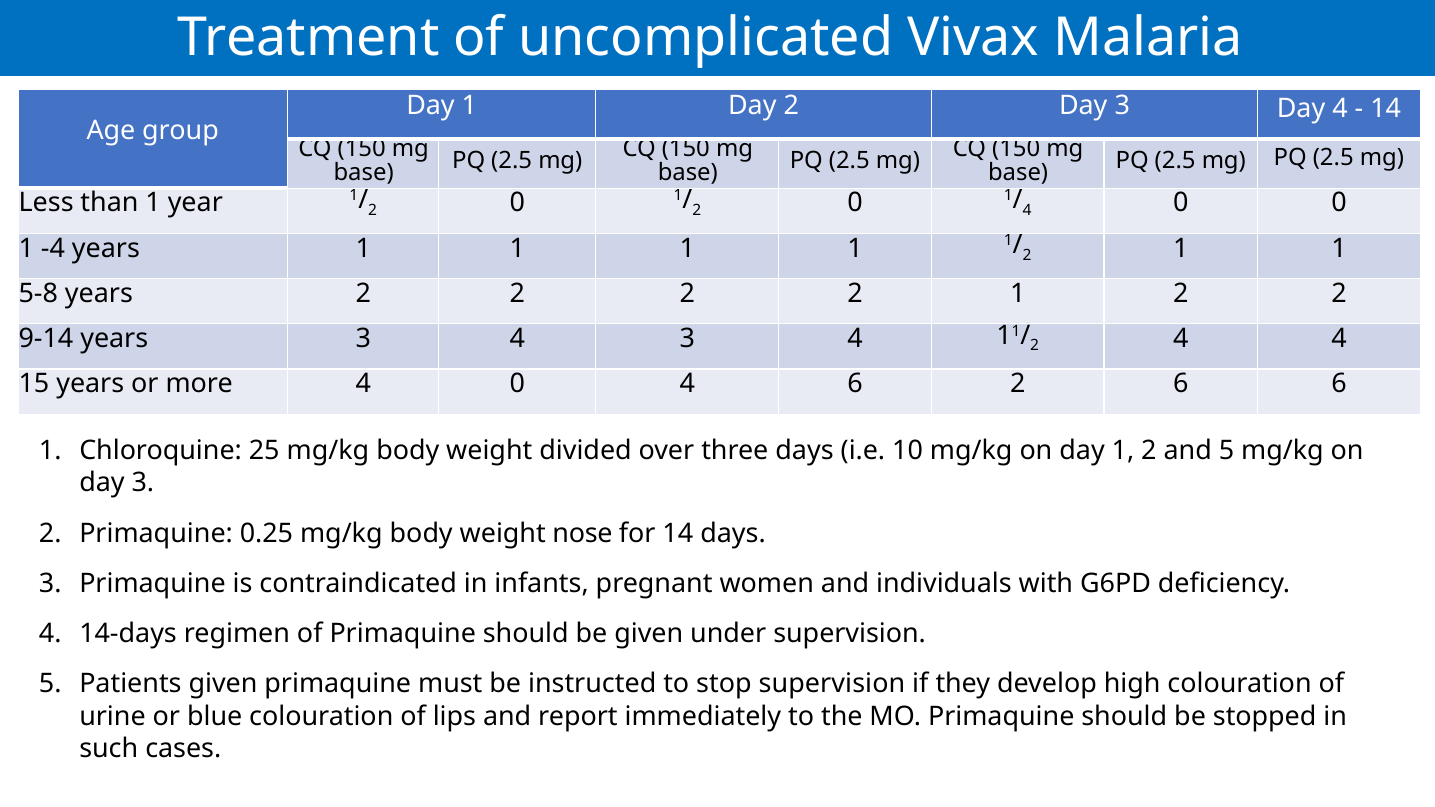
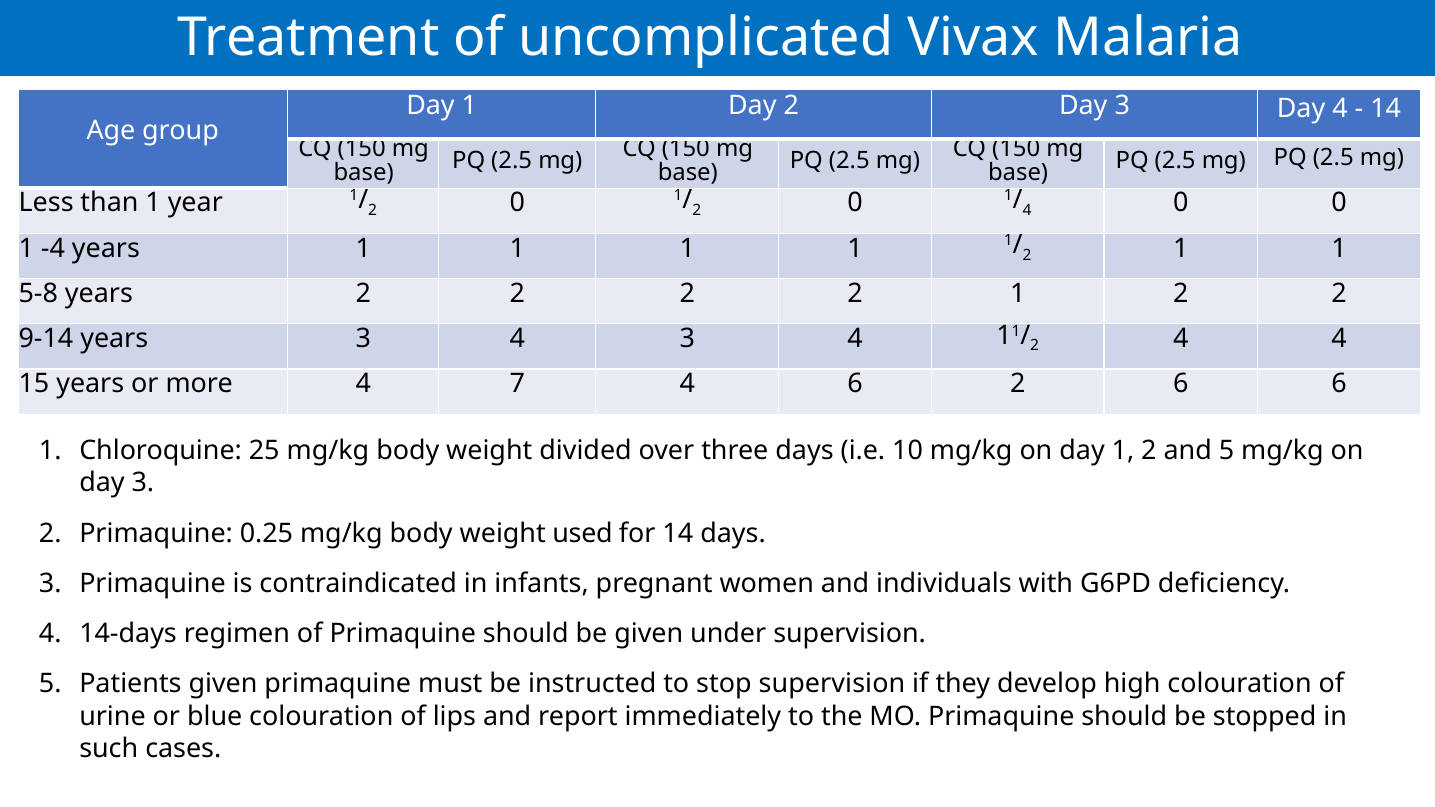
more 4 0: 0 -> 7 (517, 384)
nose: nose -> used (583, 533)
